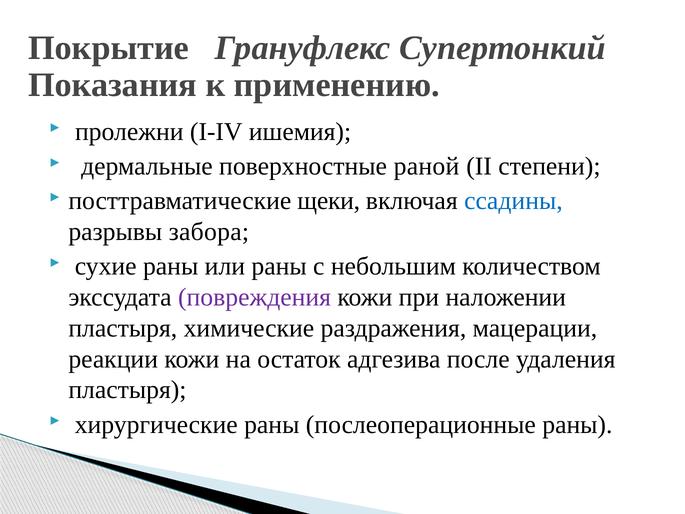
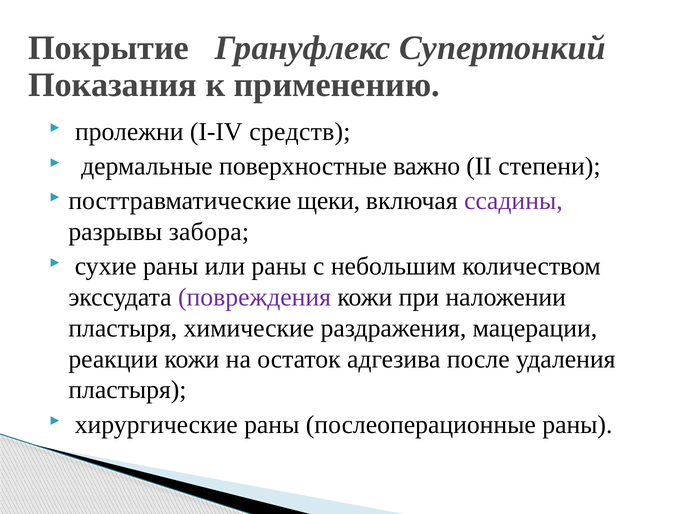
ишемия: ишемия -> средств (300, 132)
раной: раной -> важно (427, 166)
ссадины colour: blue -> purple (513, 201)
